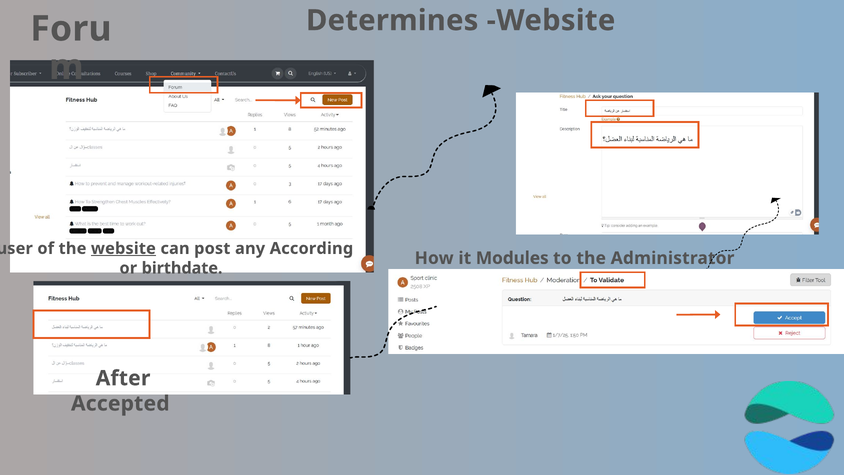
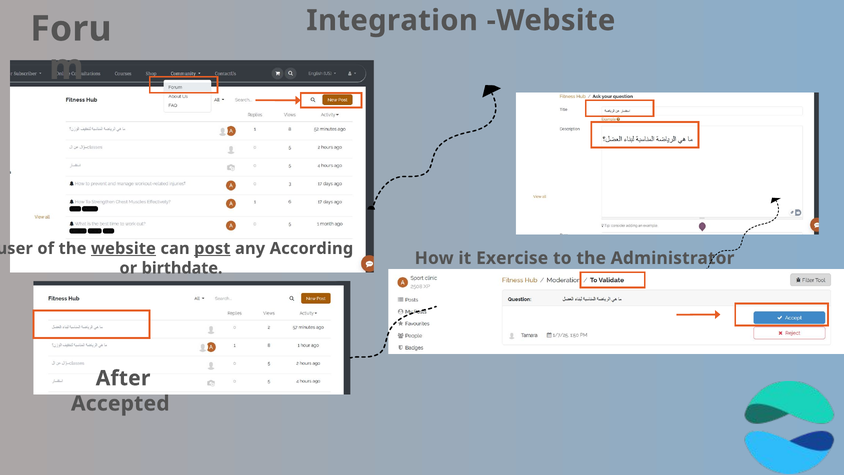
Determines: Determines -> Integration (392, 20)
post underline: none -> present (212, 248)
Modules: Modules -> Exercise (512, 258)
